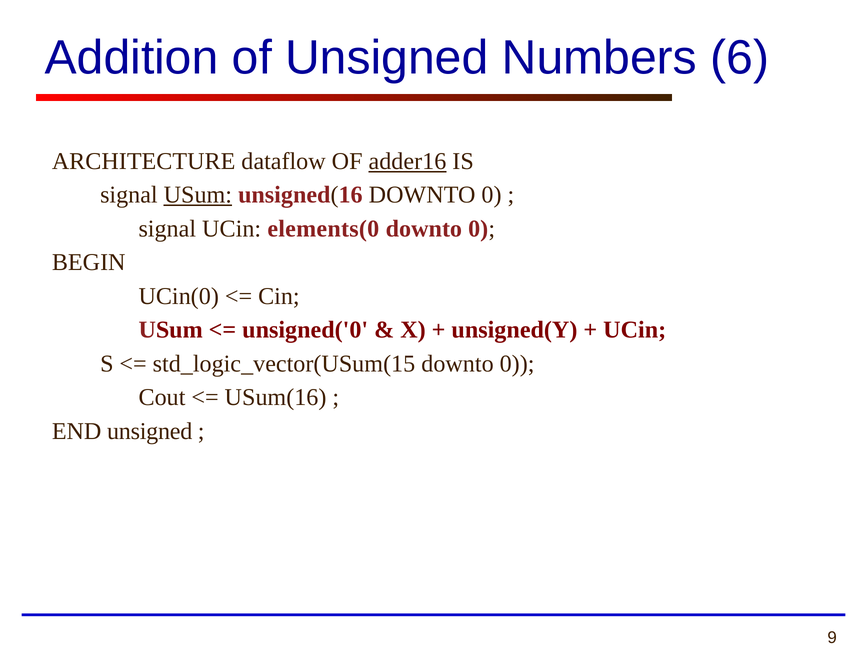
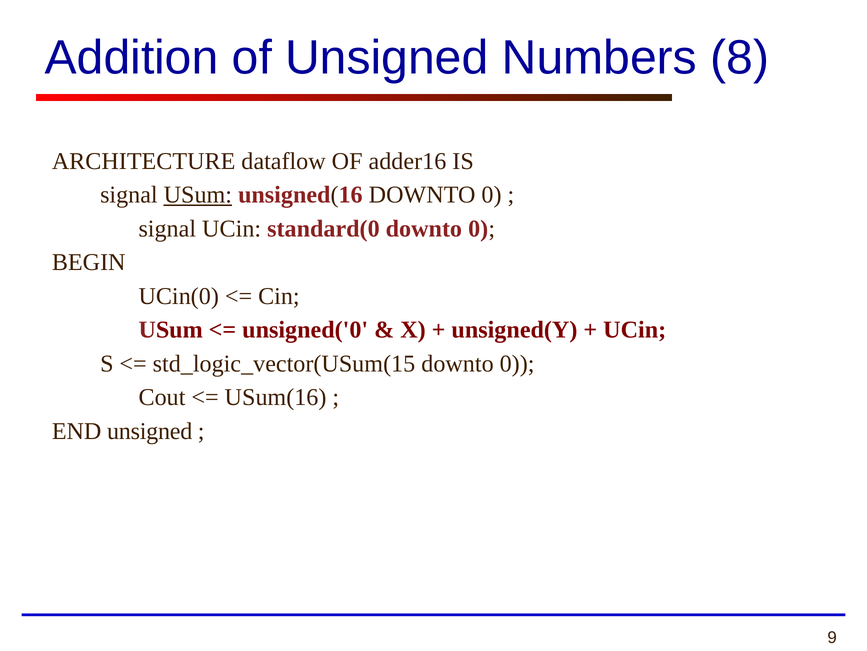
6: 6 -> 8 (740, 58)
adder16 underline: present -> none (407, 161)
elements(0: elements(0 -> standard(0 (323, 228)
